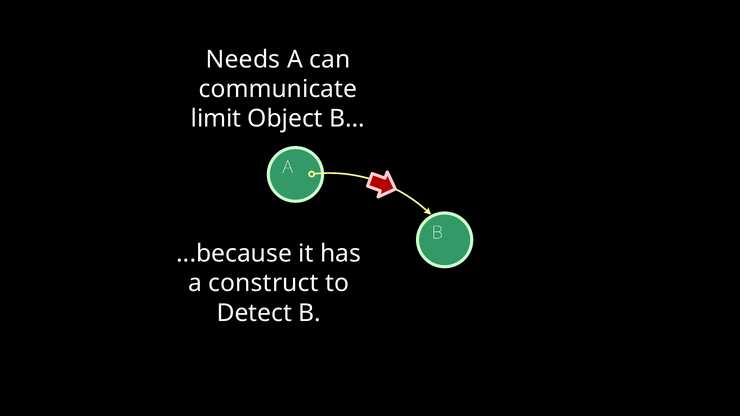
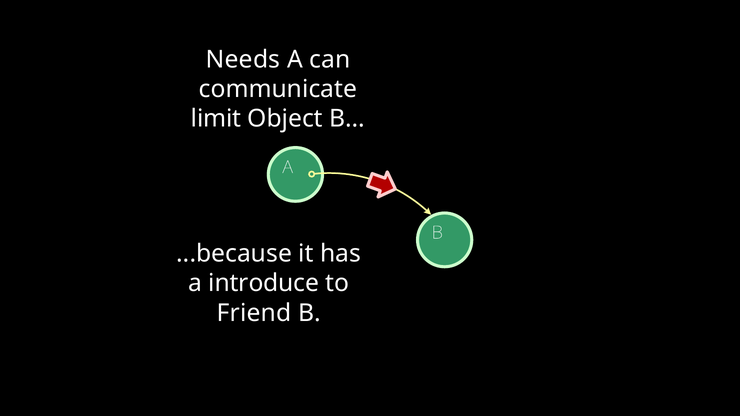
construct: construct -> introduce (264, 283)
Detect: Detect -> Friend (254, 313)
